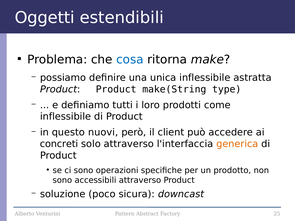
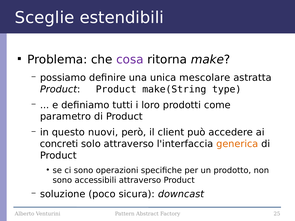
Oggetti: Oggetti -> Sceglie (45, 18)
cosa colour: blue -> purple (130, 60)
unica inflessibile: inflessibile -> mescolare (205, 78)
inflessibile: inflessibile -> parametro (66, 117)
